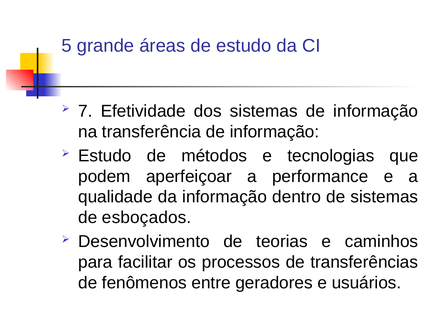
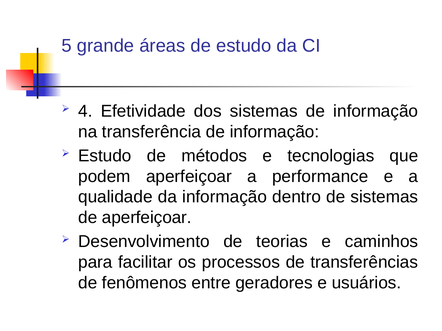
7: 7 -> 4 (85, 111)
de esboçados: esboçados -> aperfeiçoar (147, 218)
